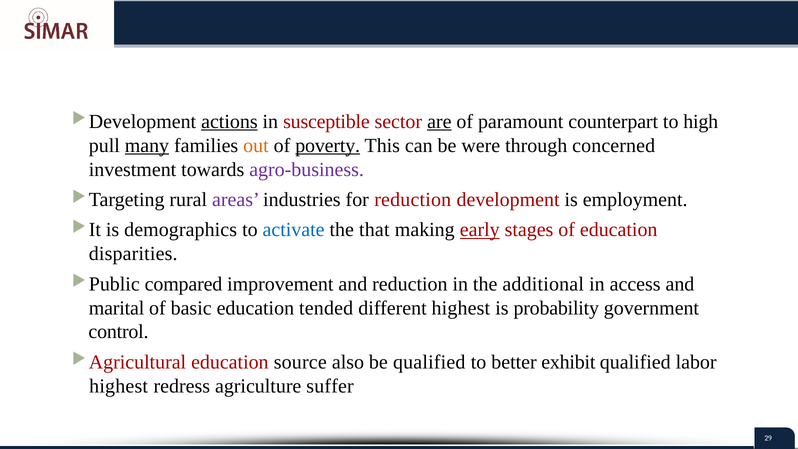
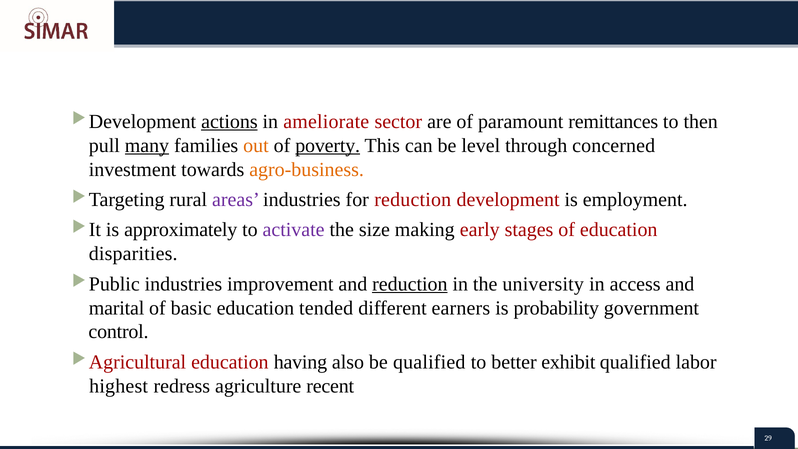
susceptible: susceptible -> ameliorate (326, 122)
are underline: present -> none (439, 122)
counterpart: counterpart -> remittances (613, 122)
high: high -> then (701, 122)
were: were -> level (481, 145)
agro-business colour: purple -> orange (307, 169)
demographics: demographics -> approximately (181, 230)
activate colour: blue -> purple (294, 230)
that: that -> size (374, 230)
early underline: present -> none (480, 230)
compared: compared -> industries (183, 284)
reduction underline: none -> present (410, 284)
additional: additional -> university (543, 284)
different highest: highest -> earners (461, 308)
source: source -> having (300, 362)
suffer: suffer -> recent (330, 386)
